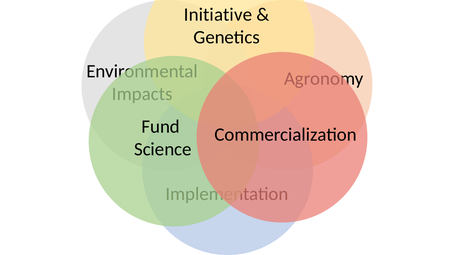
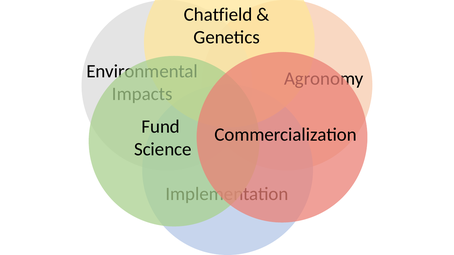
Initiative: Initiative -> Chatfield (218, 15)
